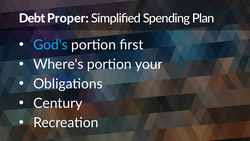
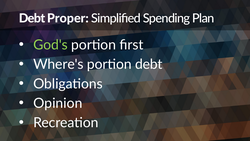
God's colour: light blue -> light green (50, 45)
portion your: your -> debt (149, 64)
Century: Century -> Opinion (58, 103)
